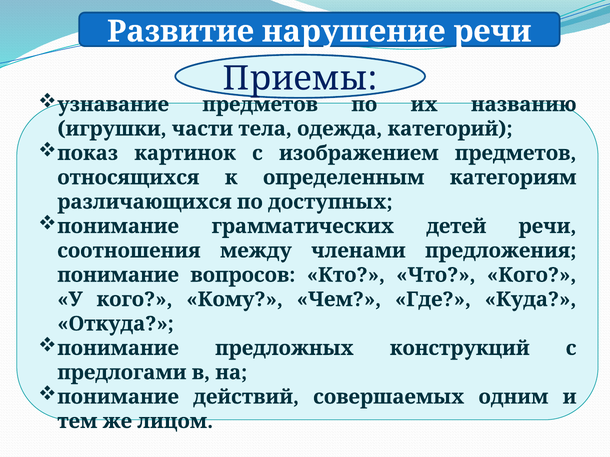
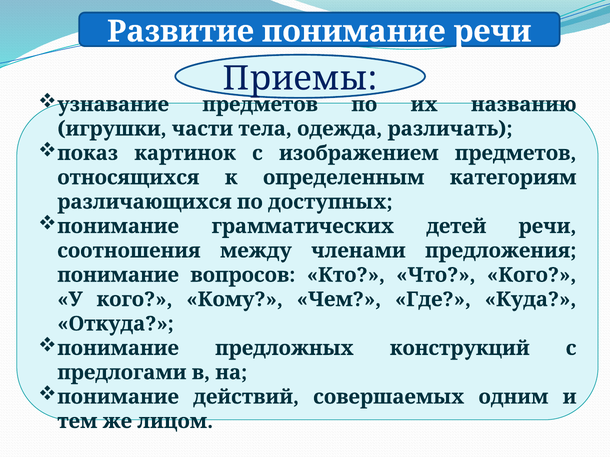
Развитие нарушение: нарушение -> понимание (354, 31)
категорий: категорий -> различать (450, 129)
